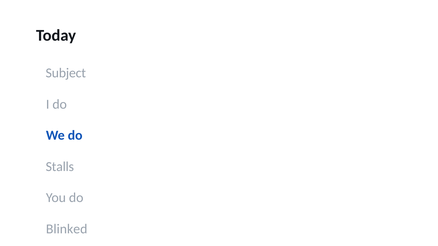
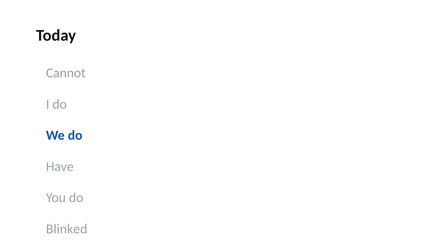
Subject: Subject -> Cannot (66, 73)
Stalls: Stalls -> Have (60, 167)
